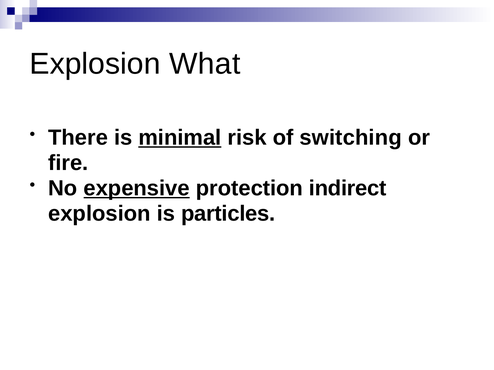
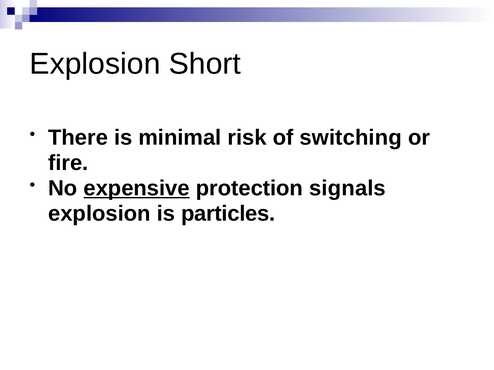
What: What -> Short (205, 64)
minimal underline: present -> none (180, 138)
indirect: indirect -> signals (348, 188)
